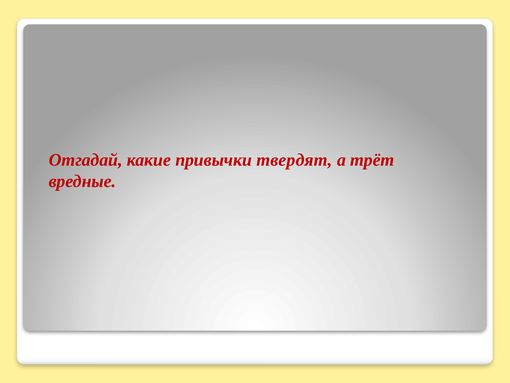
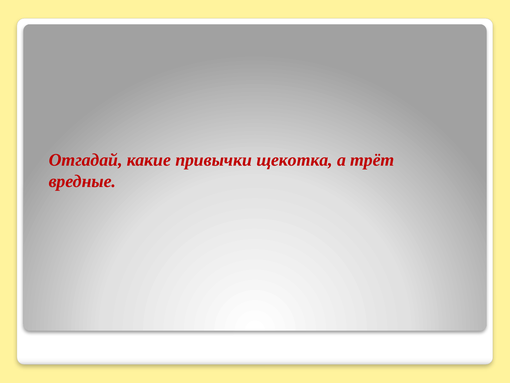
твердят: твердят -> щекотка (295, 160)
